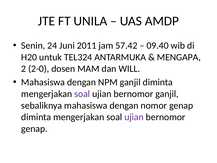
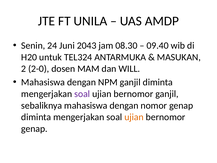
2011: 2011 -> 2043 (87, 46)
57.42: 57.42 -> 08.30 (126, 46)
MENGAPA: MENGAPA -> MASUKAN (179, 57)
ujian colour: purple -> orange (134, 117)
